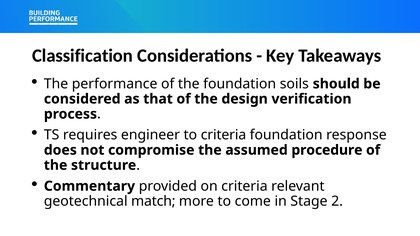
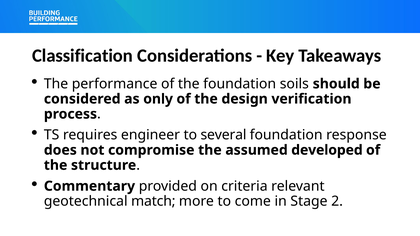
that: that -> only (158, 99)
to criteria: criteria -> several (224, 135)
procedure: procedure -> developed (327, 150)
